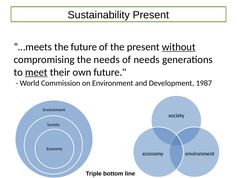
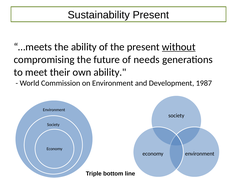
the future: future -> ability (84, 47)
the needs: needs -> future (107, 59)
meet underline: present -> none (36, 72)
own future: future -> ability (110, 72)
